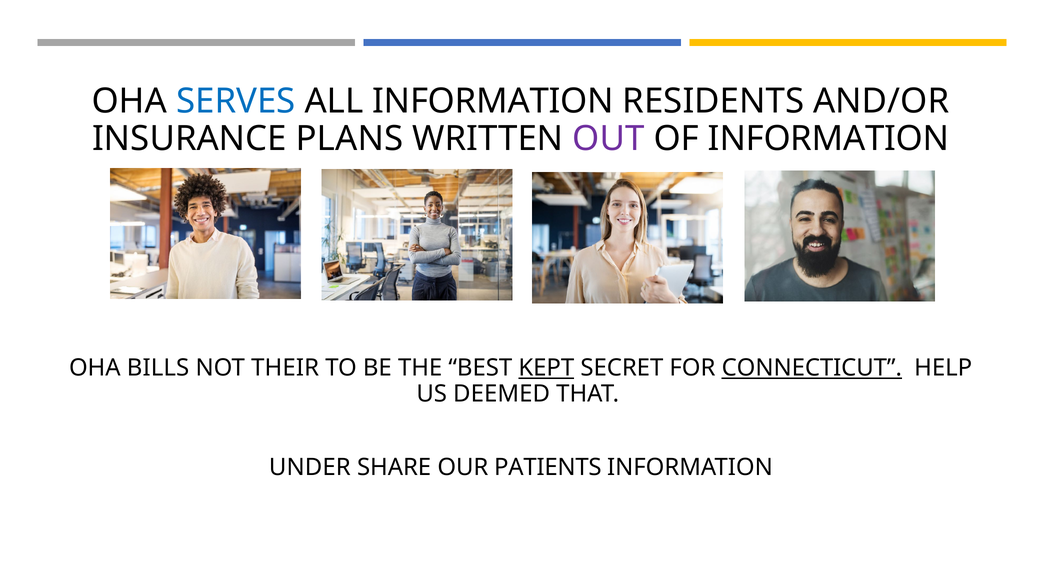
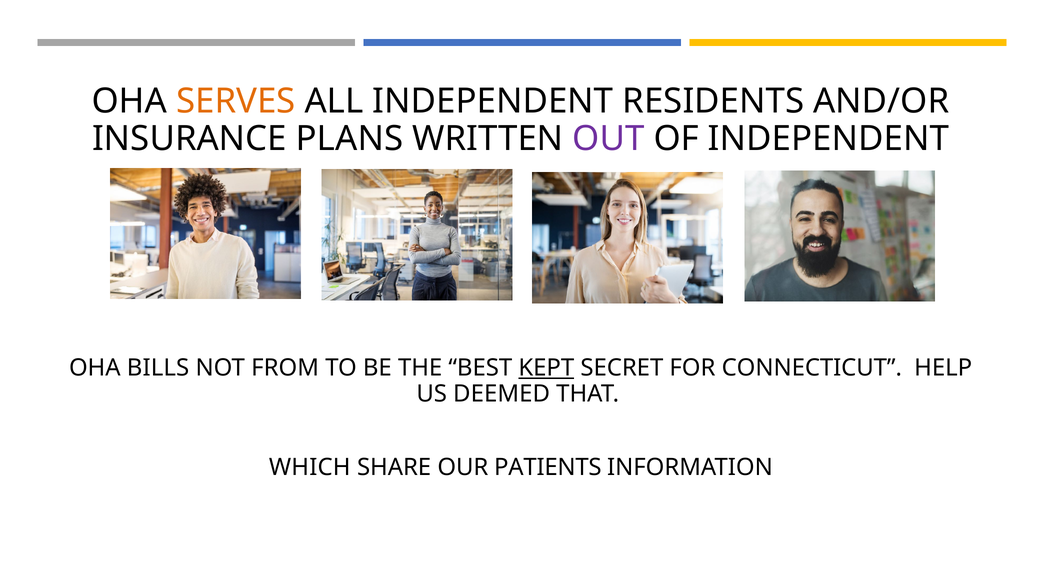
SERVES colour: blue -> orange (236, 101)
ALL INFORMATION: INFORMATION -> INDEPENDENT (493, 101)
OF INFORMATION: INFORMATION -> INDEPENDENT (828, 139)
THEIR: THEIR -> FROM (285, 368)
CONNECTICUT underline: present -> none (812, 368)
UNDER: UNDER -> WHICH (310, 467)
